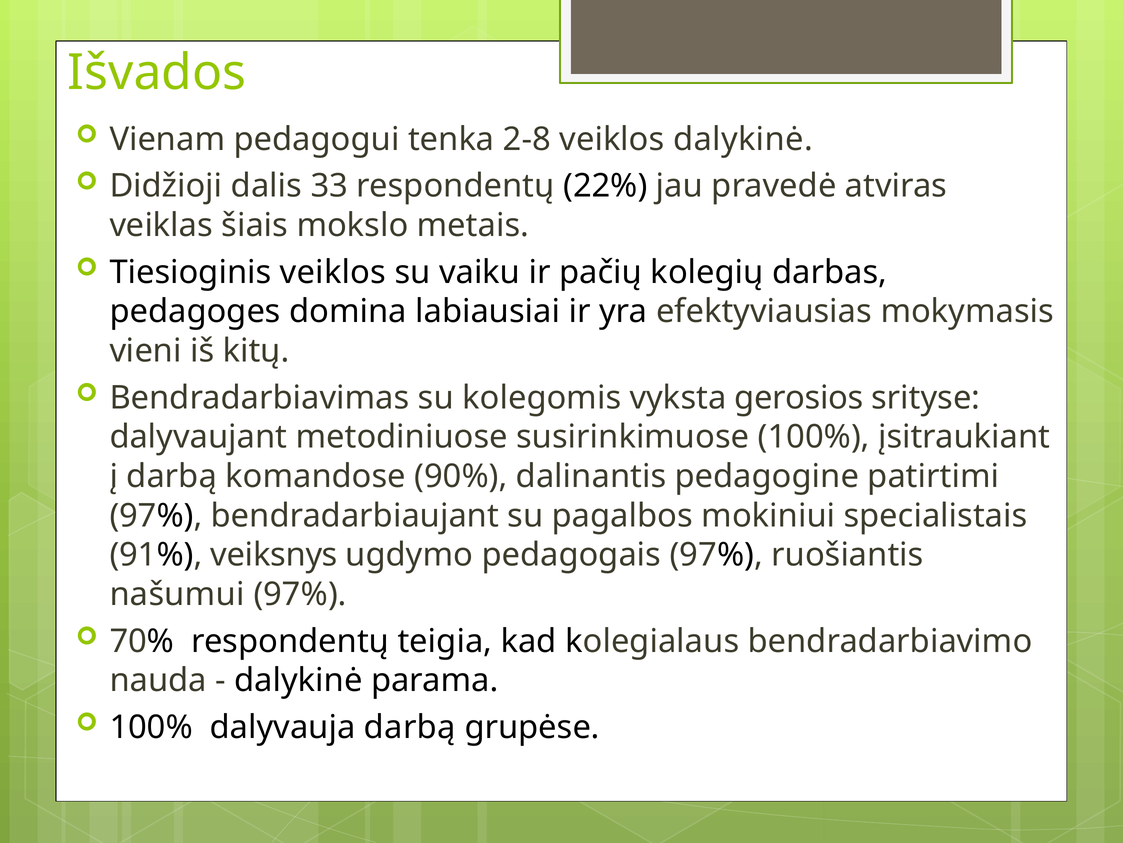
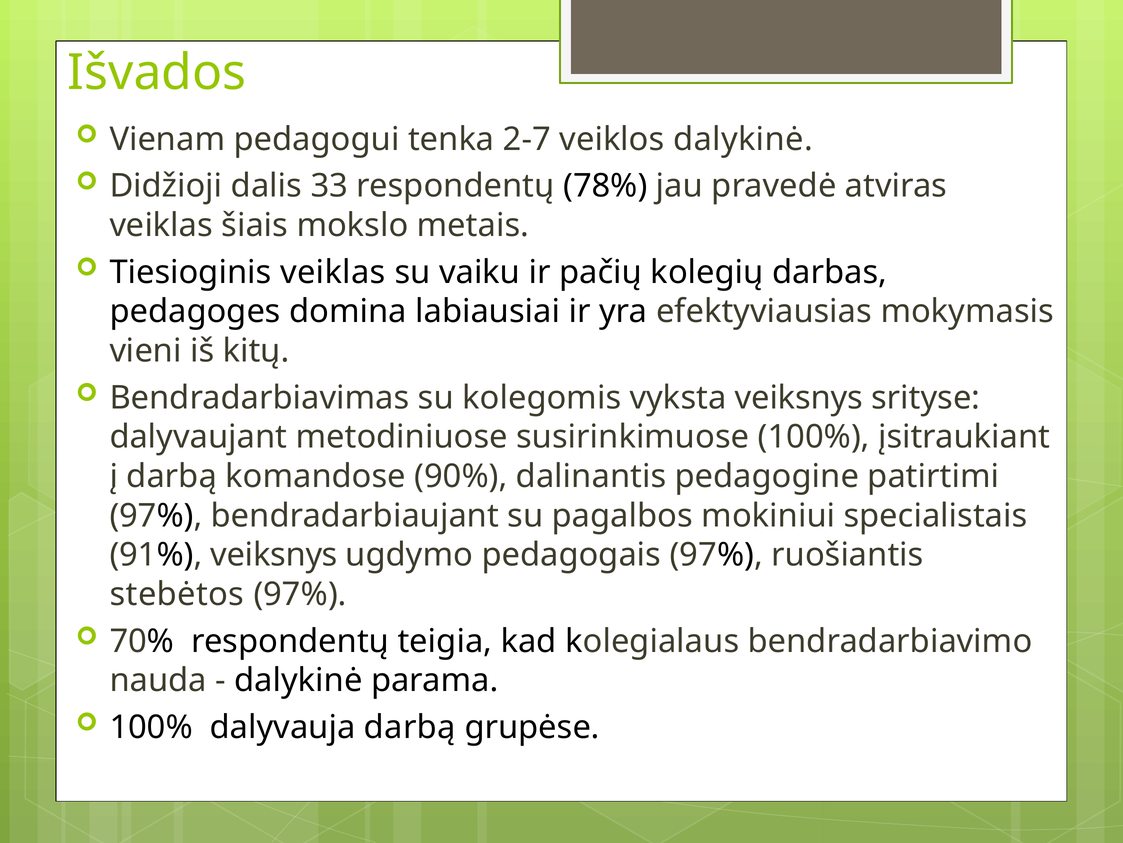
2-8: 2-8 -> 2-7 (527, 139)
22%: 22% -> 78% (605, 186)
Tiesioginis veiklos: veiklos -> veiklas (333, 272)
vyksta gerosios: gerosios -> veiksnys (799, 397)
našumui: našumui -> stebėtos (177, 594)
